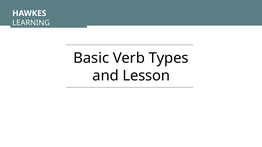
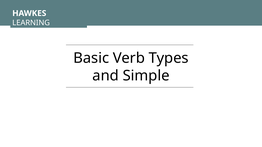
Lesson: Lesson -> Simple (146, 76)
